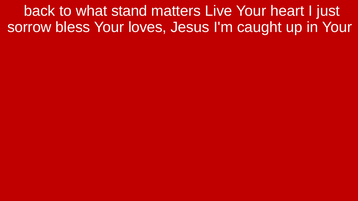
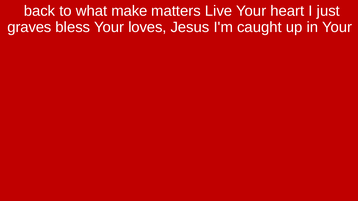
stand: stand -> make (129, 11)
sorrow: sorrow -> graves (29, 27)
